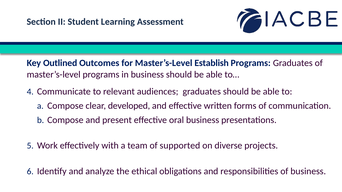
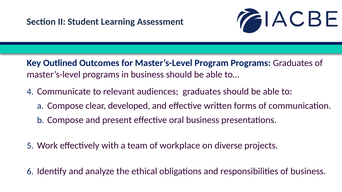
Establish: Establish -> Program (212, 63)
supported: supported -> workplace (180, 146)
